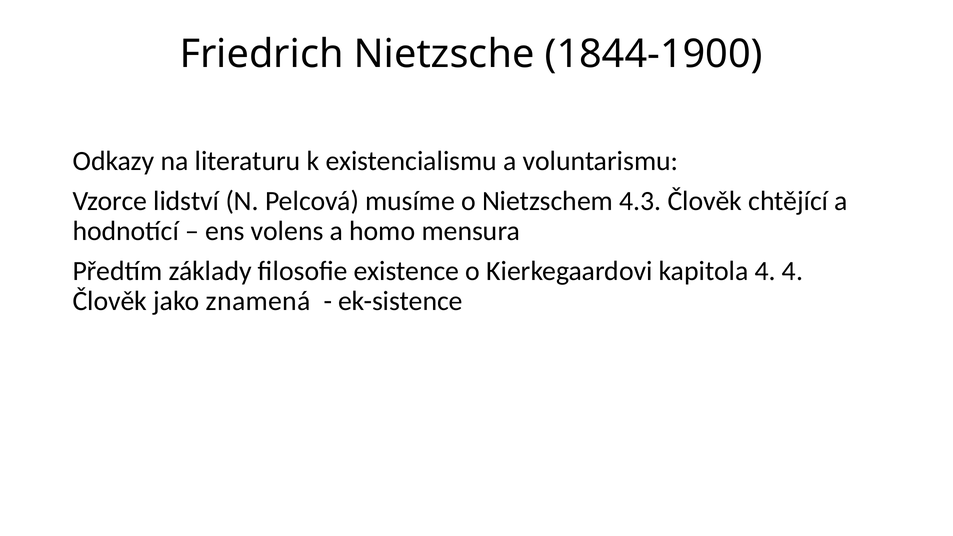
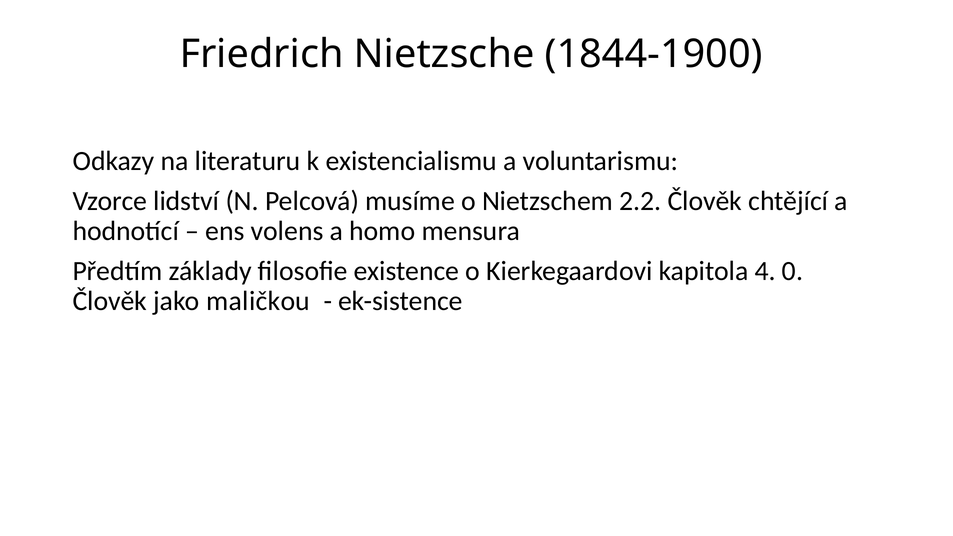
4.3: 4.3 -> 2.2 (640, 201)
4 4: 4 -> 0 (793, 271)
znamená: znamená -> maličkou (258, 301)
